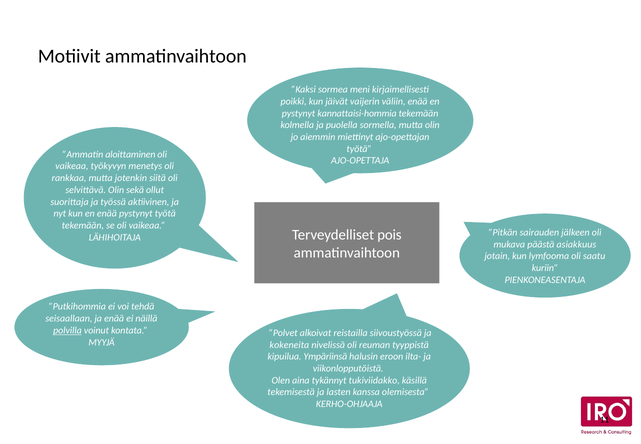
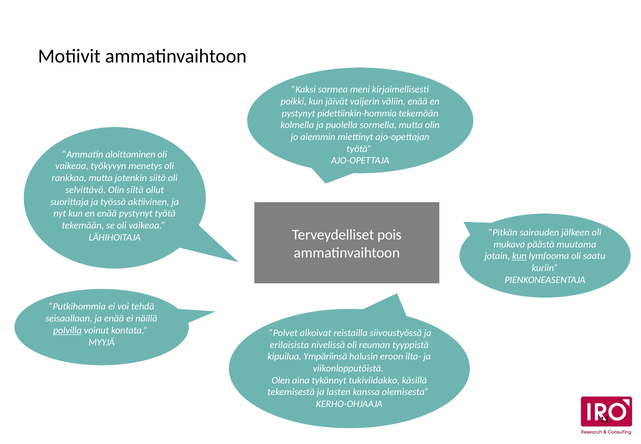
kannattaisi-hommia: kannattaisi-hommia -> pidettiinkin-hommia (357, 113)
sekä: sekä -> siltä (135, 190)
asiakkuus: asiakkuus -> muutama (576, 244)
kun underline: none -> present (519, 256)
kokeneita: kokeneita -> erilaisista (289, 345)
